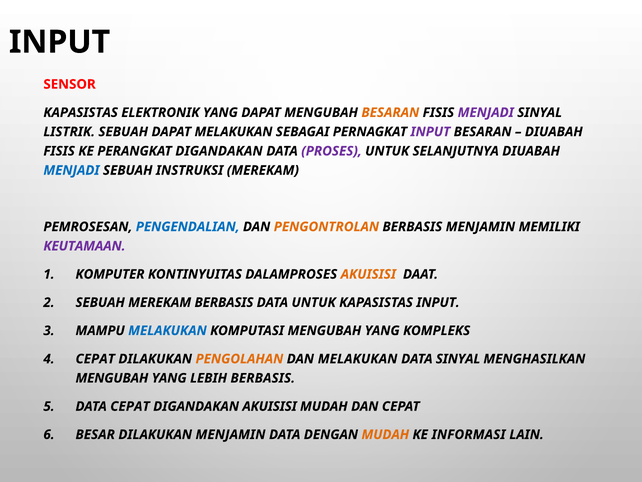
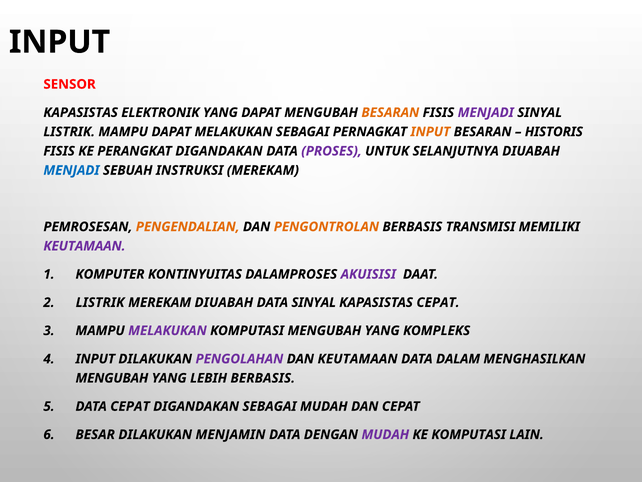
LISTRIK SEBUAH: SEBUAH -> MAMPU (123, 132)
INPUT colour: purple -> orange (430, 132)
DIUABAH: DIUABAH -> HISTORIS (554, 132)
PENGENDALIAN colour: blue -> orange (188, 227)
BERBASIS MENJAMIN: MENJAMIN -> TRANSMISI (480, 227)
AKUISISI colour: orange -> purple (368, 274)
SEBUAH: SEBUAH -> LISTRIK (100, 302)
MEREKAM BERBASIS: BERBASIS -> DIUABAH (224, 302)
DATA UNTUK: UNTUK -> SINYAL (314, 302)
KAPASISTAS INPUT: INPUT -> CEPAT (438, 302)
MELAKUKAN colour: blue -> purple (167, 330)
CEPAT: CEPAT -> INPUT (95, 359)
PENGOLAHAN colour: orange -> purple (239, 359)
DAN MELAKUKAN: MELAKUKAN -> KEUTAMAAN (358, 359)
DATA SINYAL: SINYAL -> DALAM (458, 359)
DIGANDAKAN AKUISISI: AKUISISI -> SEBAGAI (270, 406)
MUDAH colour: orange -> purple (385, 434)
KE INFORMASI: INFORMASI -> KOMPUTASI (469, 434)
